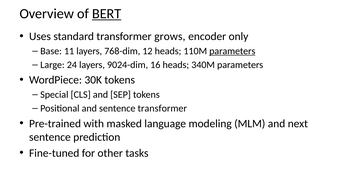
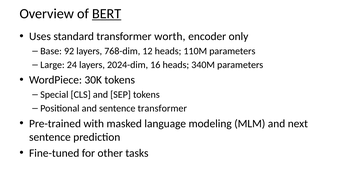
grows: grows -> worth (170, 37)
11: 11 -> 92 (69, 51)
parameters underline: present -> none (232, 51)
9024-dim: 9024-dim -> 2024-dim (128, 65)
